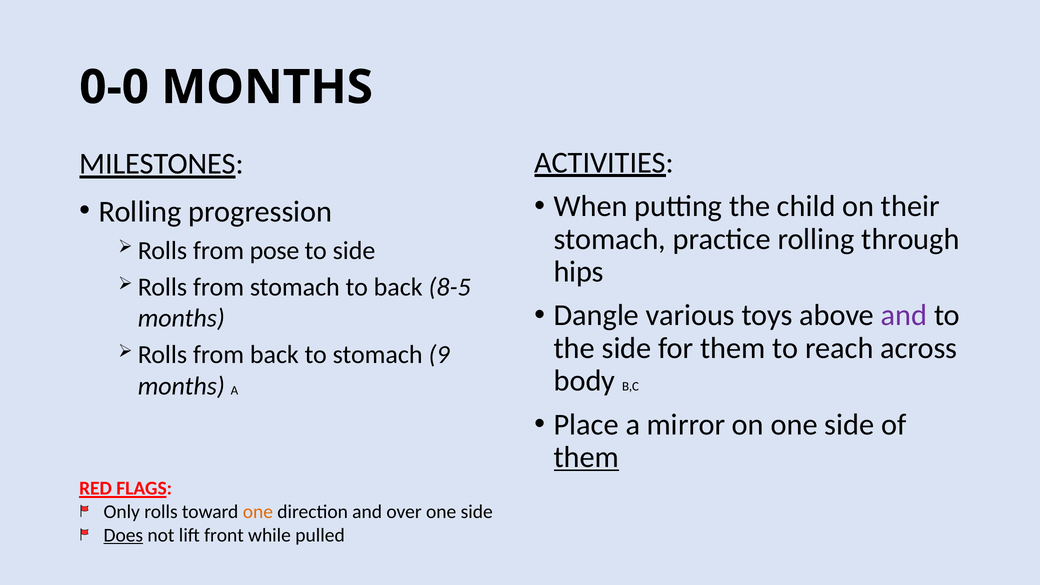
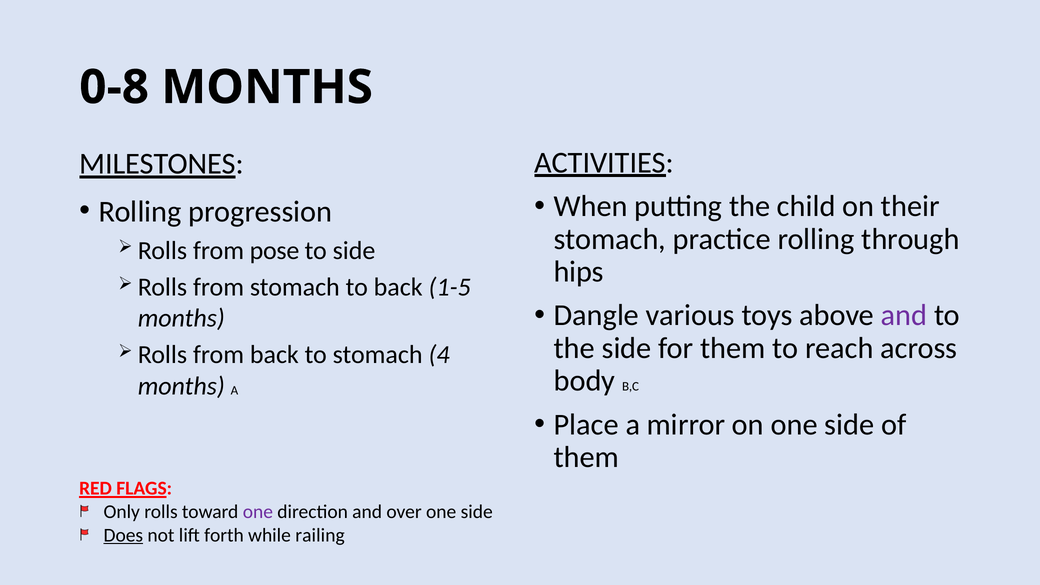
0-0: 0-0 -> 0-8 (114, 87)
8-5: 8-5 -> 1-5 (450, 287)
9: 9 -> 4 (439, 355)
them underline: present -> none (586, 457)
one colour: orange -> purple (258, 512)
front: front -> forth (224, 535)
pulled: pulled -> railing (320, 535)
